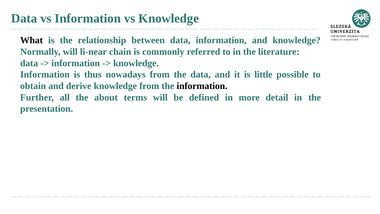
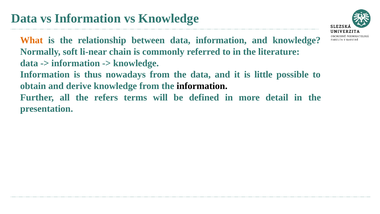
What colour: black -> orange (32, 40)
Normally will: will -> soft (70, 52)
about: about -> refers (106, 97)
